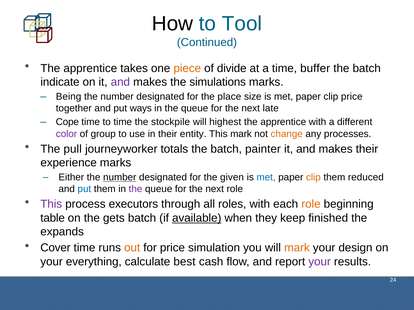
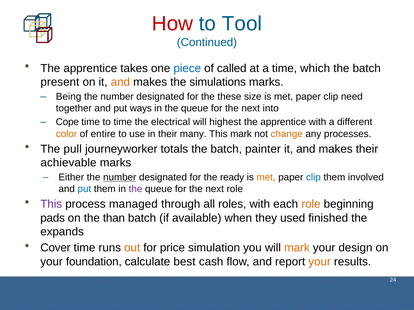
How colour: black -> red (172, 24)
piece colour: orange -> blue (187, 68)
divide: divide -> called (232, 68)
buffer: buffer -> which (315, 68)
indicate: indicate -> present (60, 82)
and colour: purple -> orange (120, 82)
place: place -> these (229, 97)
clip price: price -> need (352, 97)
late: late -> into (271, 109)
stockpile: stockpile -> electrical (171, 122)
color colour: purple -> orange (66, 134)
group: group -> entire (103, 134)
entity: entity -> many (193, 134)
experience: experience -> achievable (69, 163)
given: given -> ready (232, 178)
met colour: blue -> orange (266, 178)
clip colour: orange -> blue (313, 178)
reduced: reduced -> involved (366, 178)
executors: executors -> managed (133, 205)
table: table -> pads (53, 218)
gets: gets -> than (114, 218)
available underline: present -> none (197, 218)
keep: keep -> used (293, 218)
everything: everything -> foundation (94, 262)
your colour: purple -> orange (320, 262)
